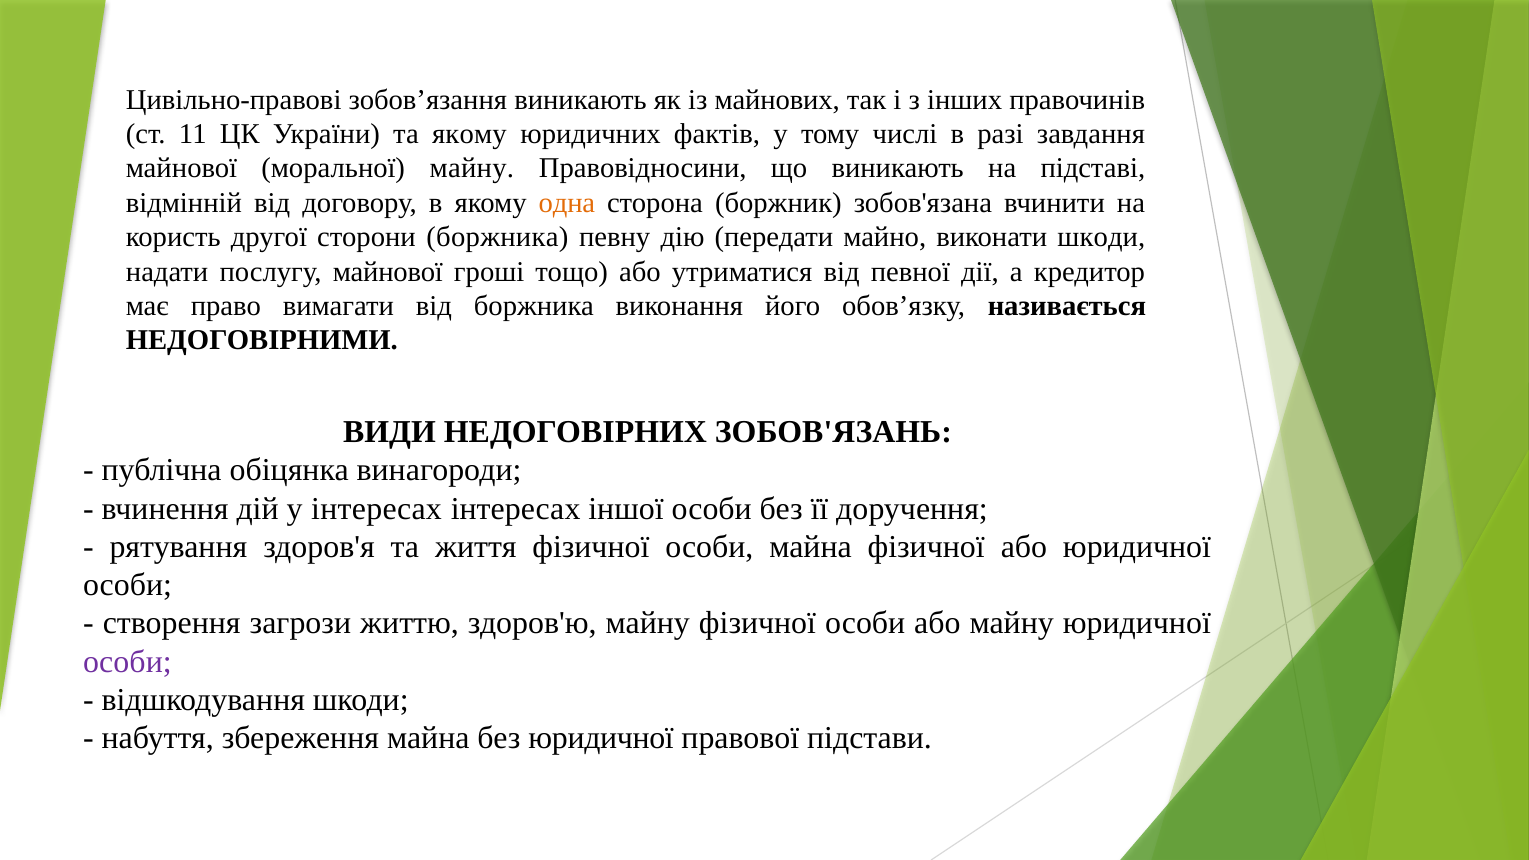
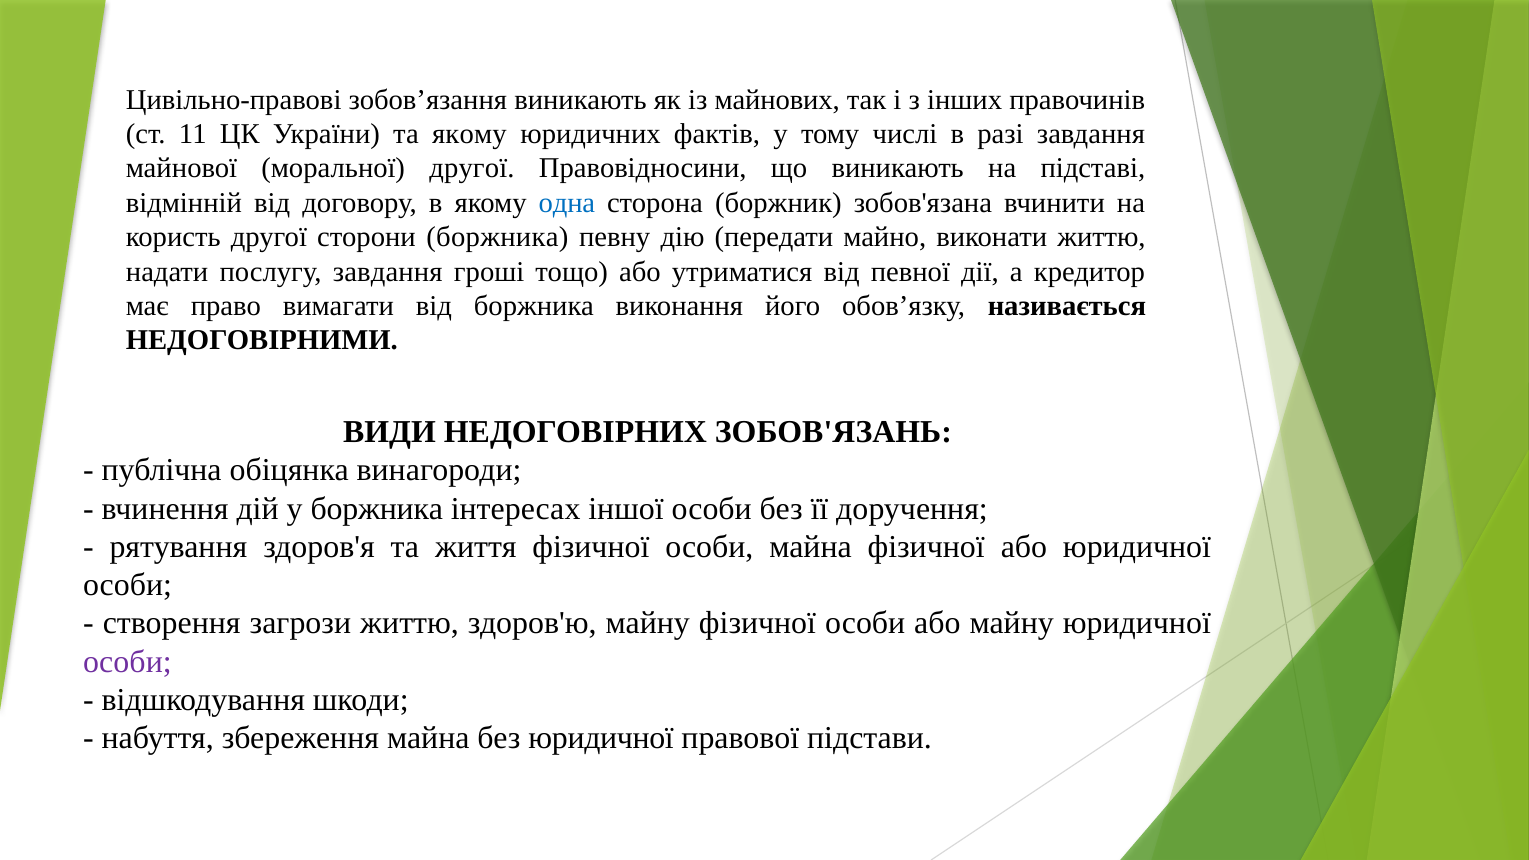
моральної майну: майну -> другої (472, 169)
одна colour: orange -> blue (567, 203)
виконати шкоди: шкоди -> життю (1101, 237)
послугу майнової: майнової -> завдання (388, 272)
у інтересах: інтересах -> боржника (377, 509)
